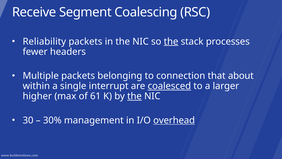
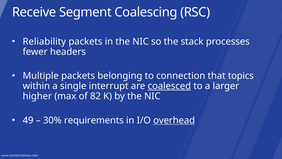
the underline: present -> none (171, 41)
about: about -> topics (241, 76)
61: 61 -> 82 (95, 96)
the underline: present -> none (134, 96)
30: 30 -> 49 (28, 120)
management: management -> requirements (94, 120)
